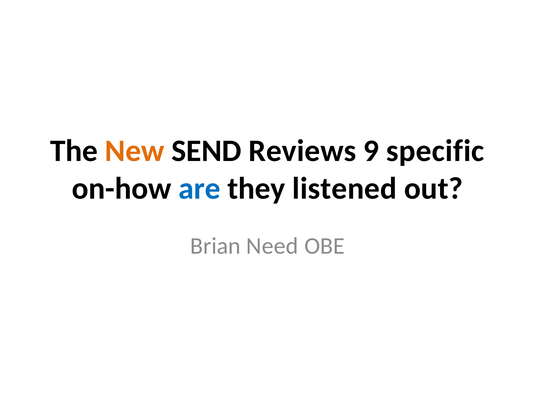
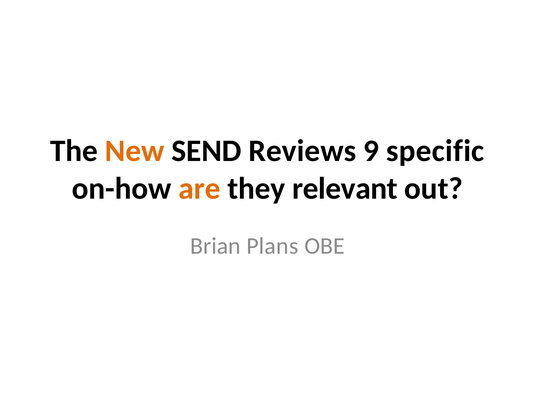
are colour: blue -> orange (200, 189)
listened: listened -> relevant (345, 189)
Need: Need -> Plans (272, 246)
